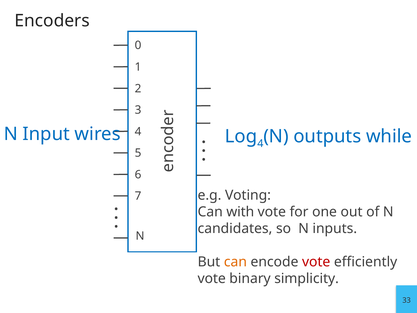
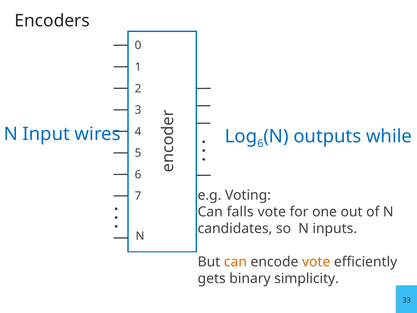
4: 4 -> 6 (260, 144)
with: with -> falls (240, 212)
vote colour: red -> orange (316, 262)
vote: vote -> gets (212, 278)
